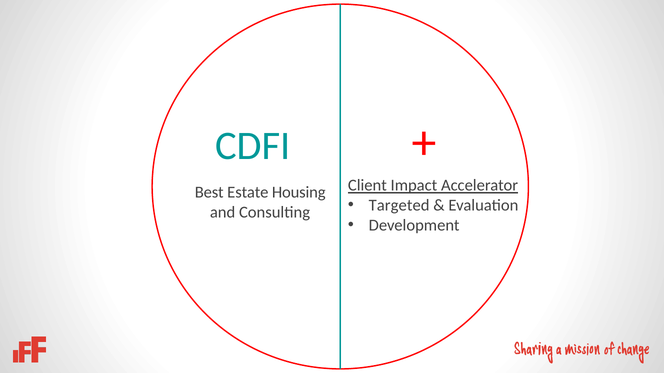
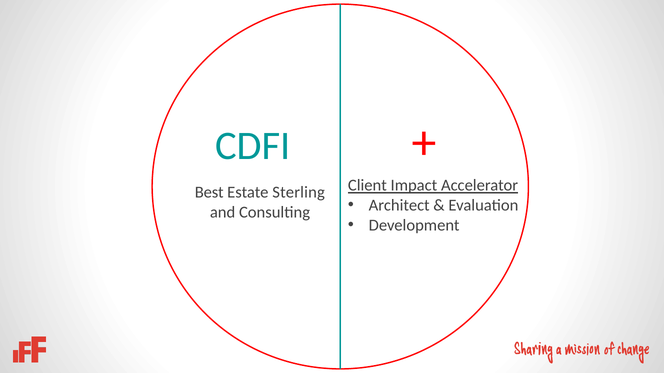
Housing: Housing -> Sterling (299, 193)
Targeted: Targeted -> Architect (399, 206)
